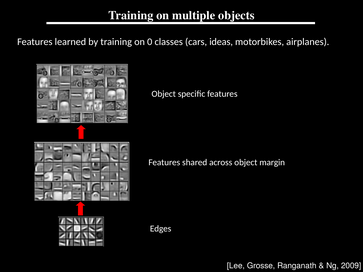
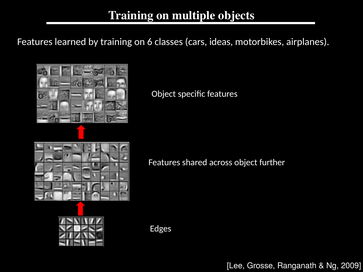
0: 0 -> 6 (150, 42)
margin: margin -> further (272, 163)
